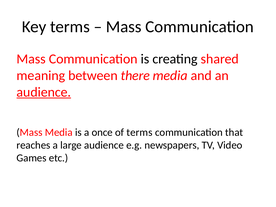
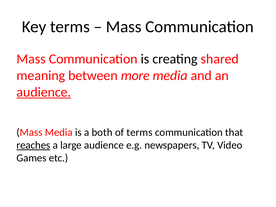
there: there -> more (135, 75)
once: once -> both (102, 132)
reaches underline: none -> present (33, 145)
